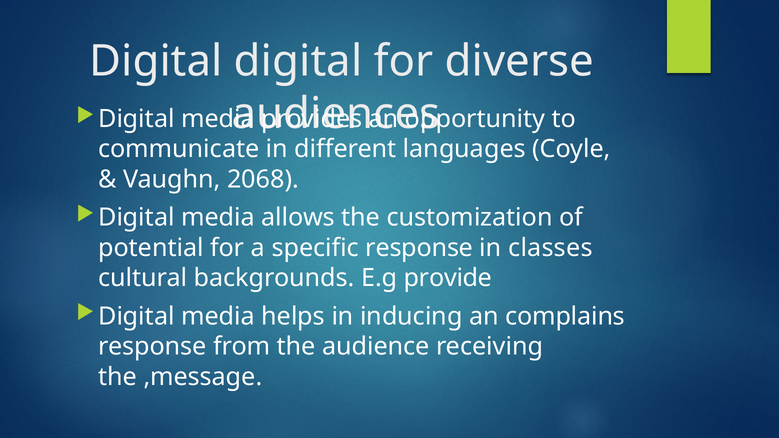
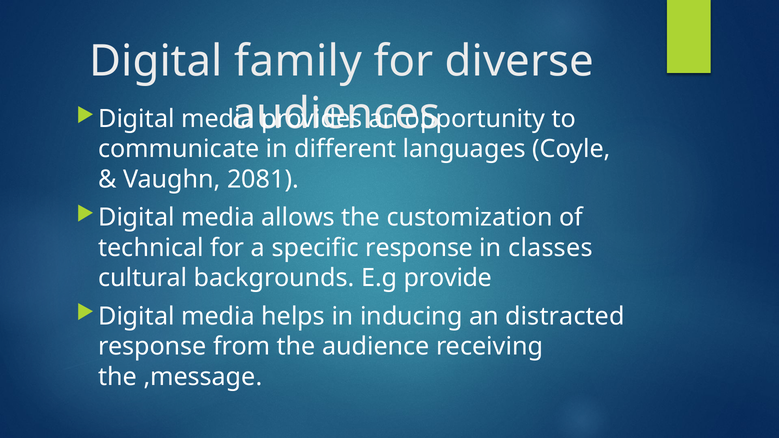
Digital digital: digital -> family (298, 61)
2068: 2068 -> 2081 (263, 179)
potential: potential -> technical (151, 248)
complains: complains -> distracted (565, 317)
